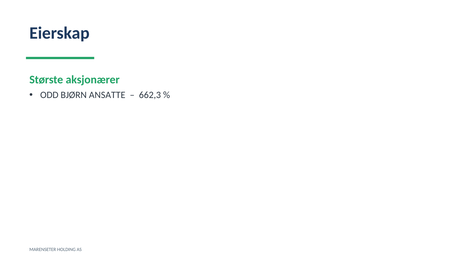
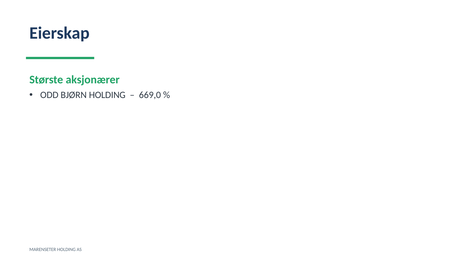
BJØRN ANSATTE: ANSATTE -> HOLDING (107, 95)
662,3: 662,3 -> 669,0 (150, 95)
